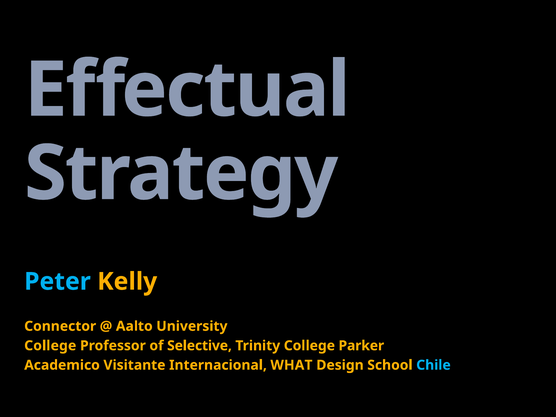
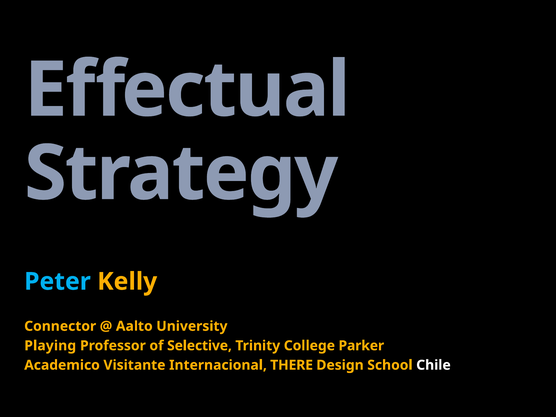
College: College -> Playing (50, 346)
WHAT: WHAT -> THERE (292, 365)
Chile colour: light blue -> white (433, 365)
